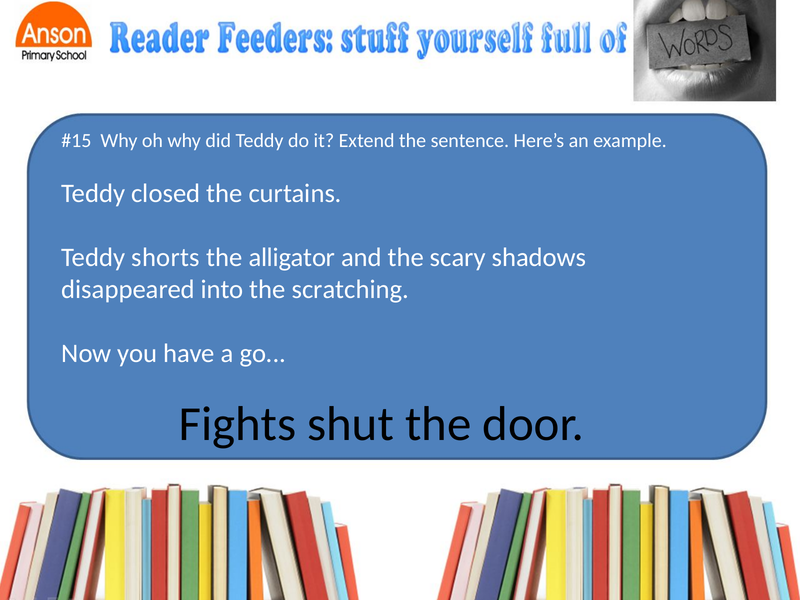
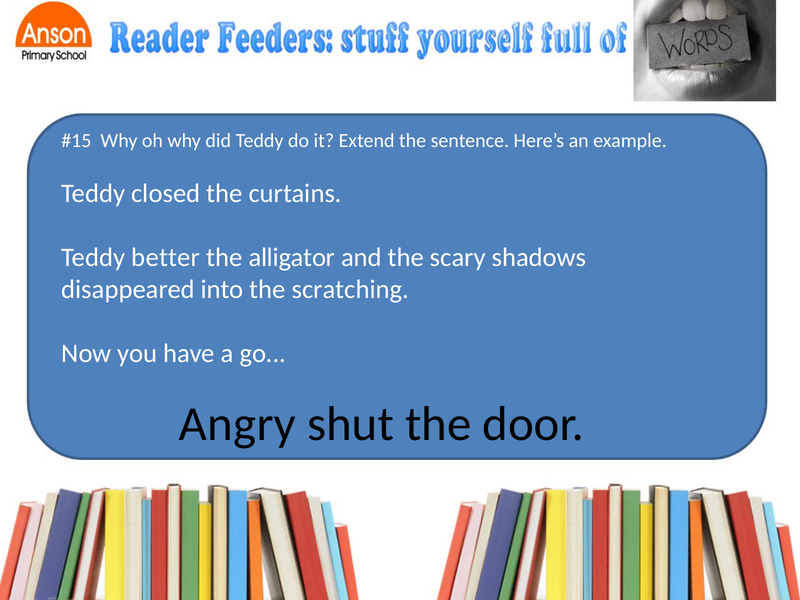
shorts: shorts -> better (166, 257)
Fights: Fights -> Angry (237, 424)
